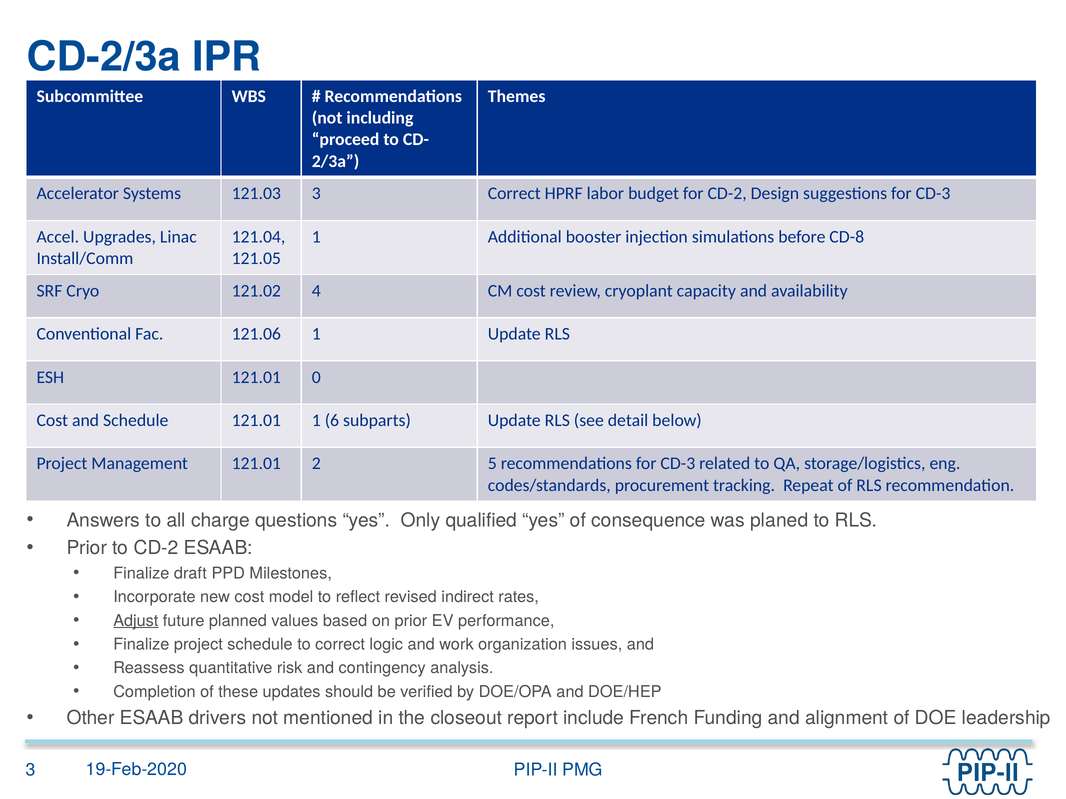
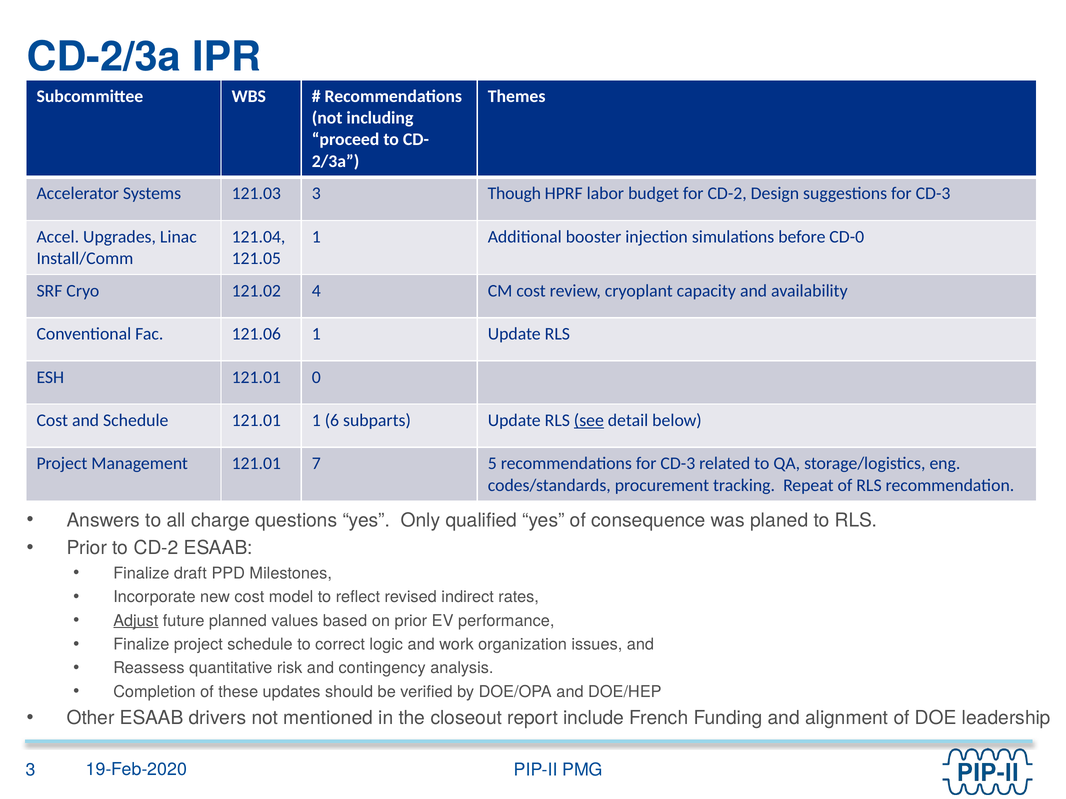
3 Correct: Correct -> Though (514, 194)
CD-8: CD-8 -> CD-0 (847, 237)
see underline: none -> present (589, 421)
2: 2 -> 7 (316, 464)
